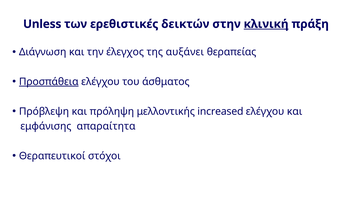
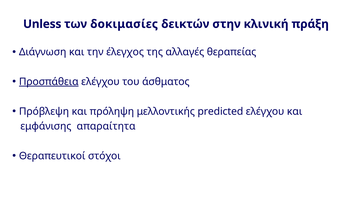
ερεθιστικές: ερεθιστικές -> δοκιμασίες (124, 24)
κλινική underline: present -> none (266, 24)
αυξάνει: αυξάνει -> αλλαγές (185, 52)
increased: increased -> predicted (220, 111)
